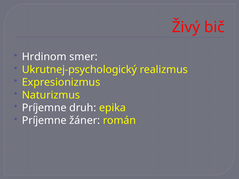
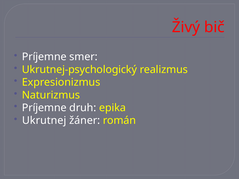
Hrdinom: Hrdinom -> Príjemne (44, 57)
Príjemne: Príjemne -> Ukrutnej (44, 121)
